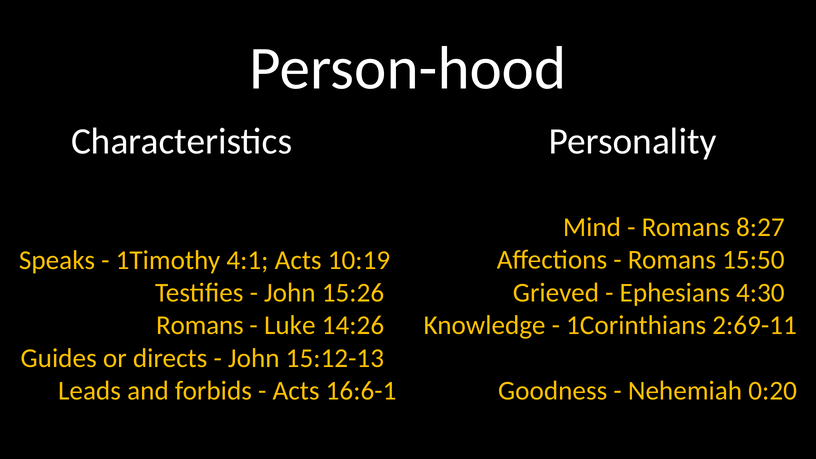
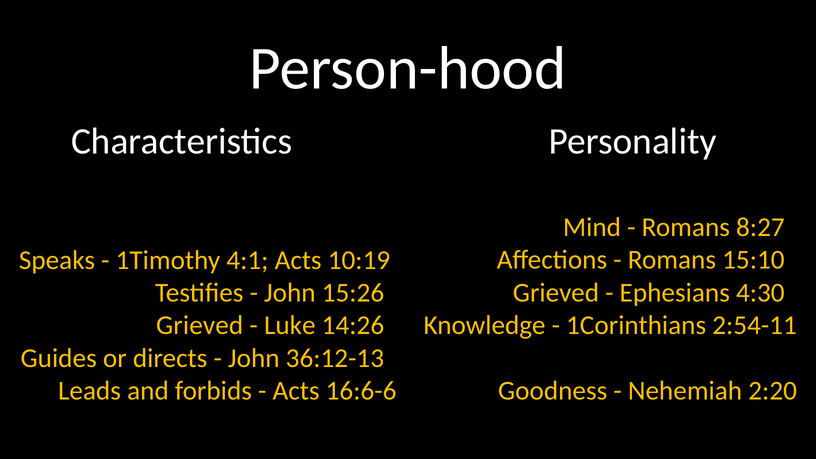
15:50: 15:50 -> 15:10 (753, 260)
Romans: Romans -> Grieved (200, 325)
2:69-11: 2:69-11 -> 2:54-11 (755, 325)
15:12-13: 15:12-13 -> 36:12-13 (335, 358)
16:6-1: 16:6-1 -> 16:6-6 (361, 391)
0:20: 0:20 -> 2:20 (773, 391)
